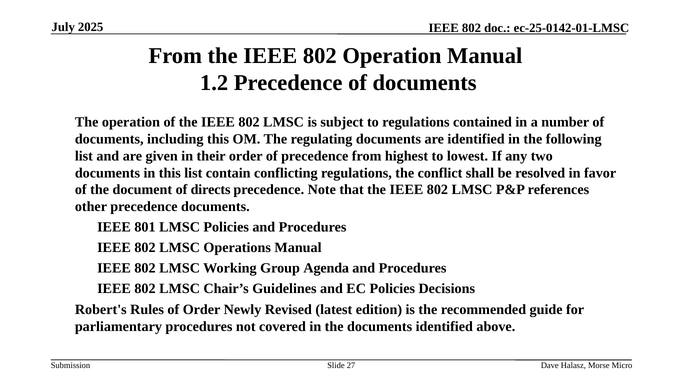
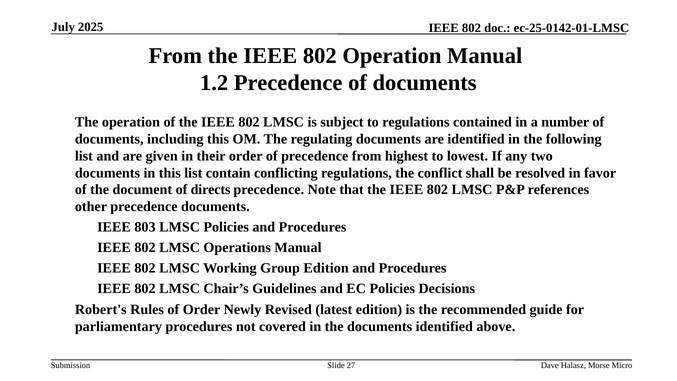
801: 801 -> 803 (145, 227)
Group Agenda: Agenda -> Edition (326, 268)
